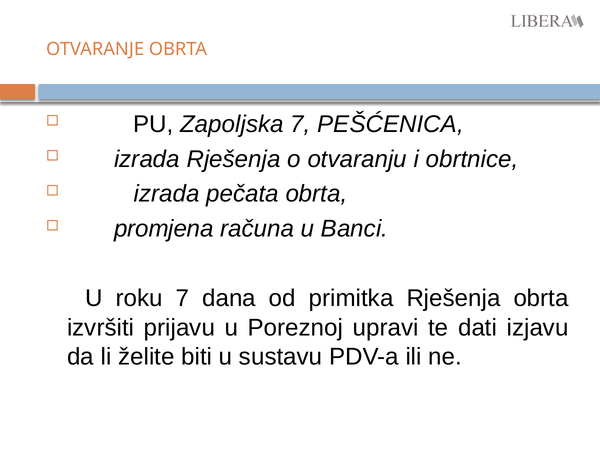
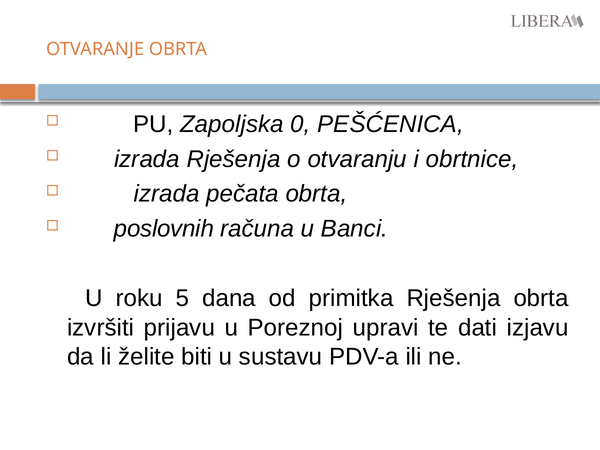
Zapoljska 7: 7 -> 0 (300, 124)
promjena: promjena -> poslovnih (164, 229)
roku 7: 7 -> 5 (182, 298)
